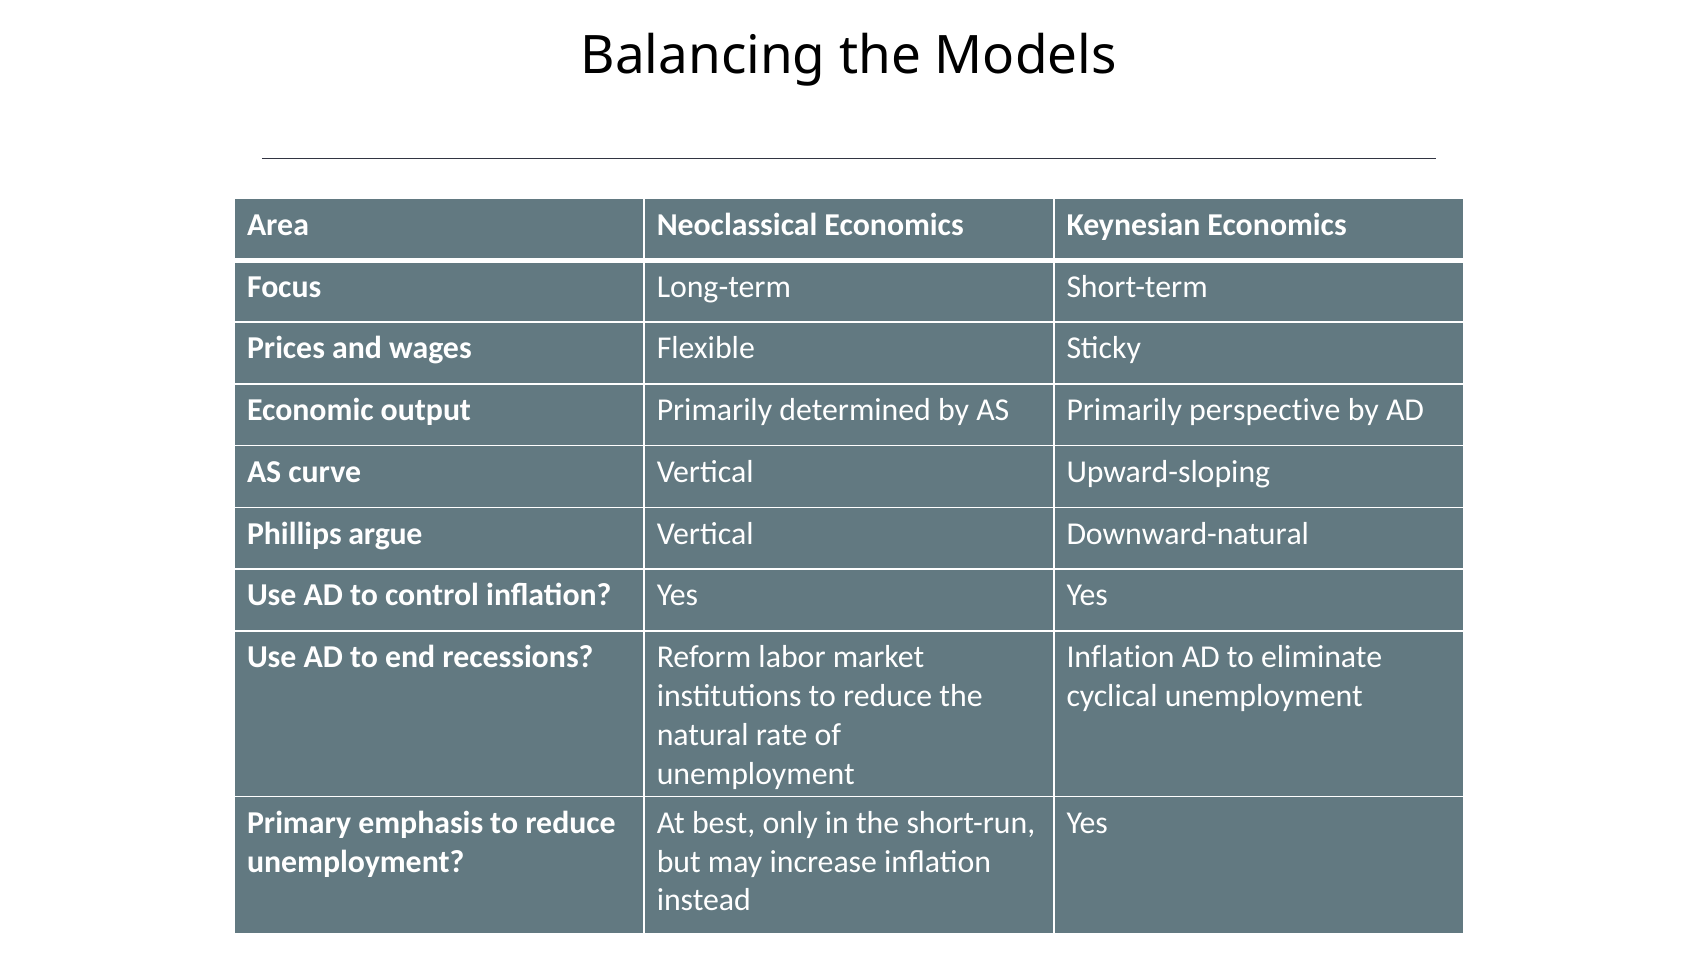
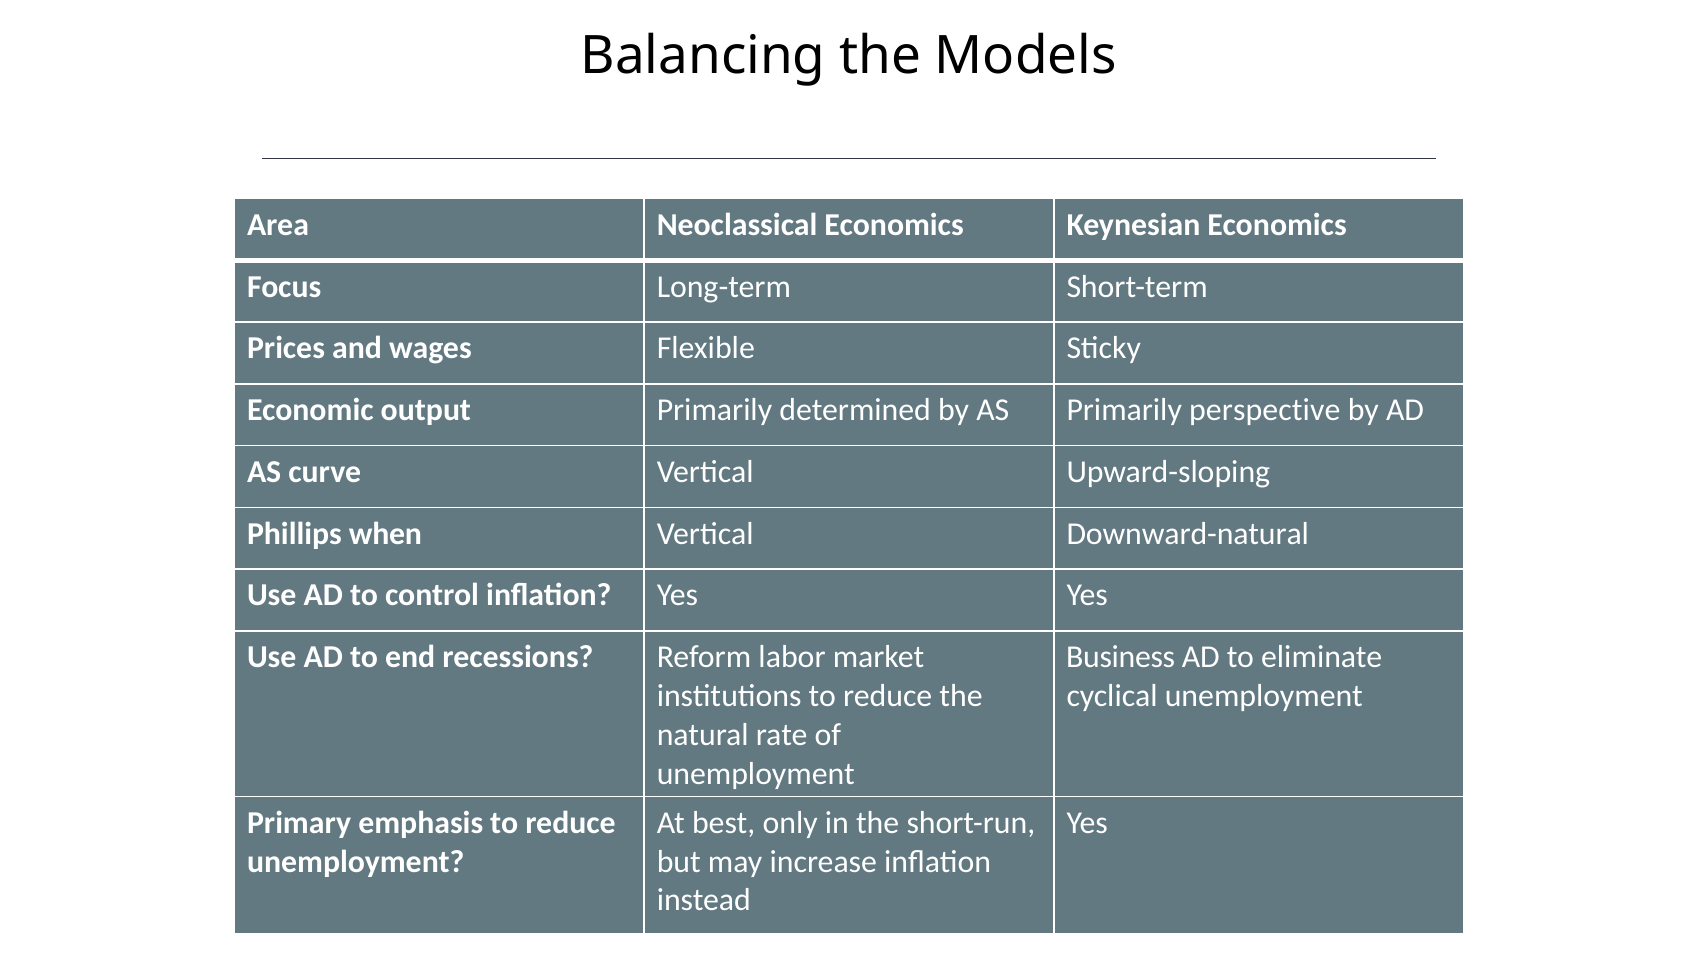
argue: argue -> when (385, 534)
Inflation: Inflation -> Business (1121, 657)
